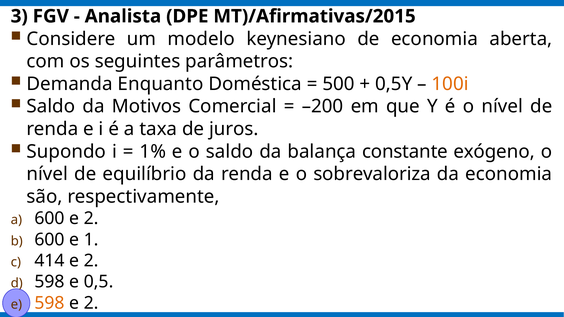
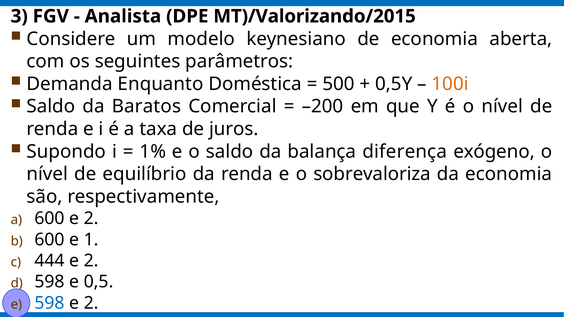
MT)/Afirmativas/2015: MT)/Afirmativas/2015 -> MT)/Valorizando/2015 (315, 16)
Motivos: Motivos -> Baratos (146, 107)
constante: constante -> diferença (405, 152)
414: 414 -> 444 (50, 261)
598 colour: orange -> blue (50, 303)
